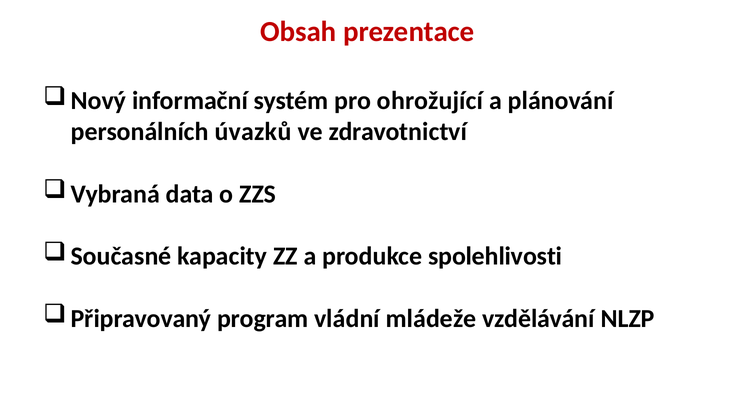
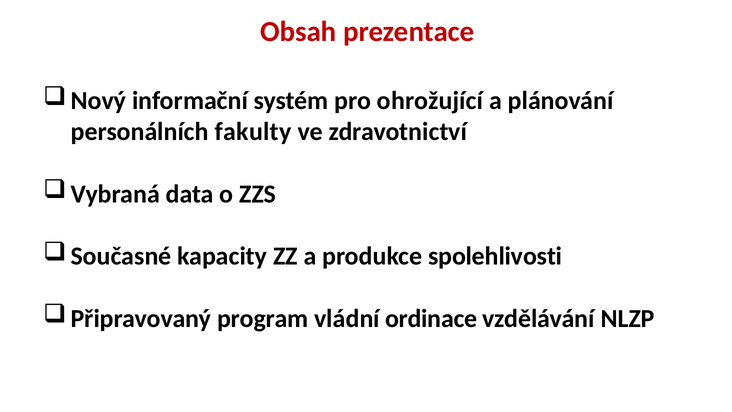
úvazků: úvazků -> fakulty (253, 132)
mládeže: mládeže -> ordinace (431, 318)
